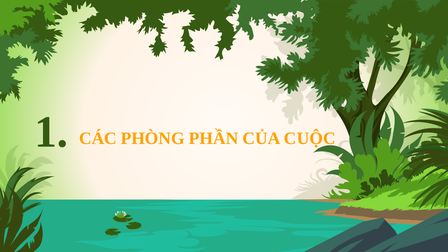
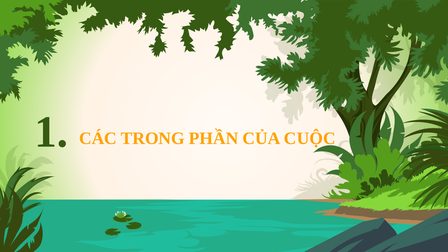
PHÒNG: PHÒNG -> TRONG (153, 138)
